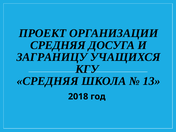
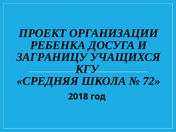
СРЕДНЯЯ: СРЕДНЯЯ -> РЕБЕНКА (58, 45)
13: 13 -> 72 (152, 81)
